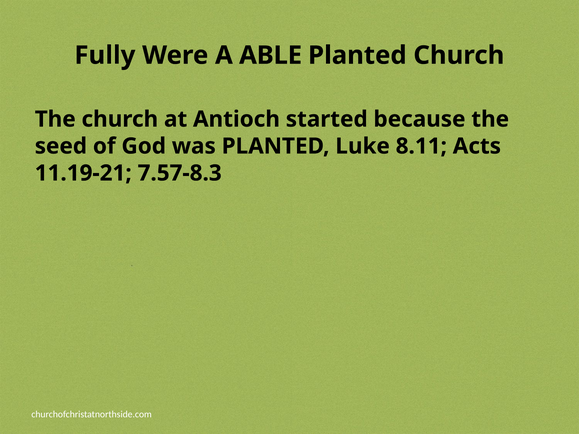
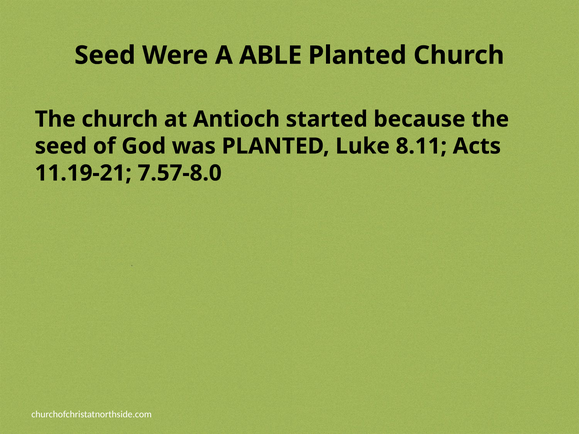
Fully: Fully -> Seed (105, 55)
7.57-8.3: 7.57-8.3 -> 7.57-8.0 (180, 173)
